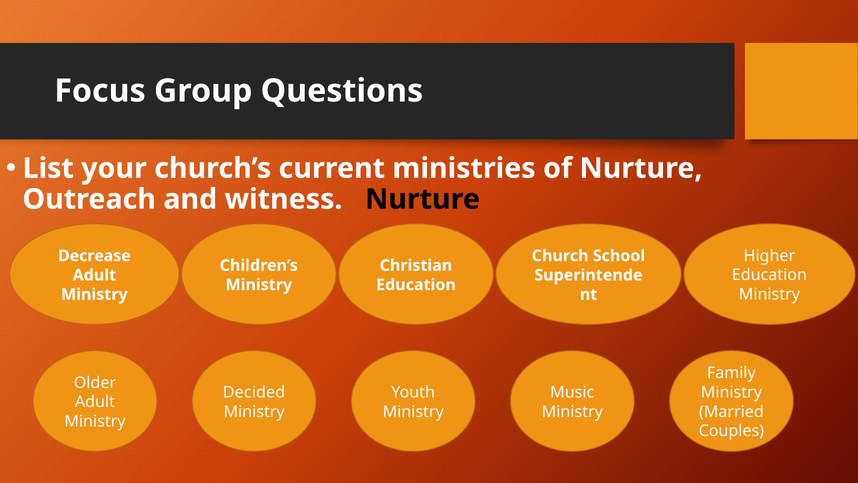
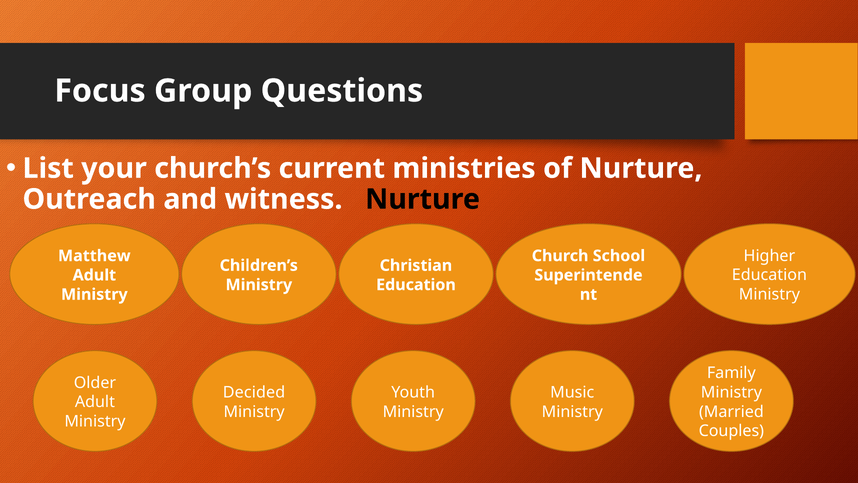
Decrease: Decrease -> Matthew (94, 256)
